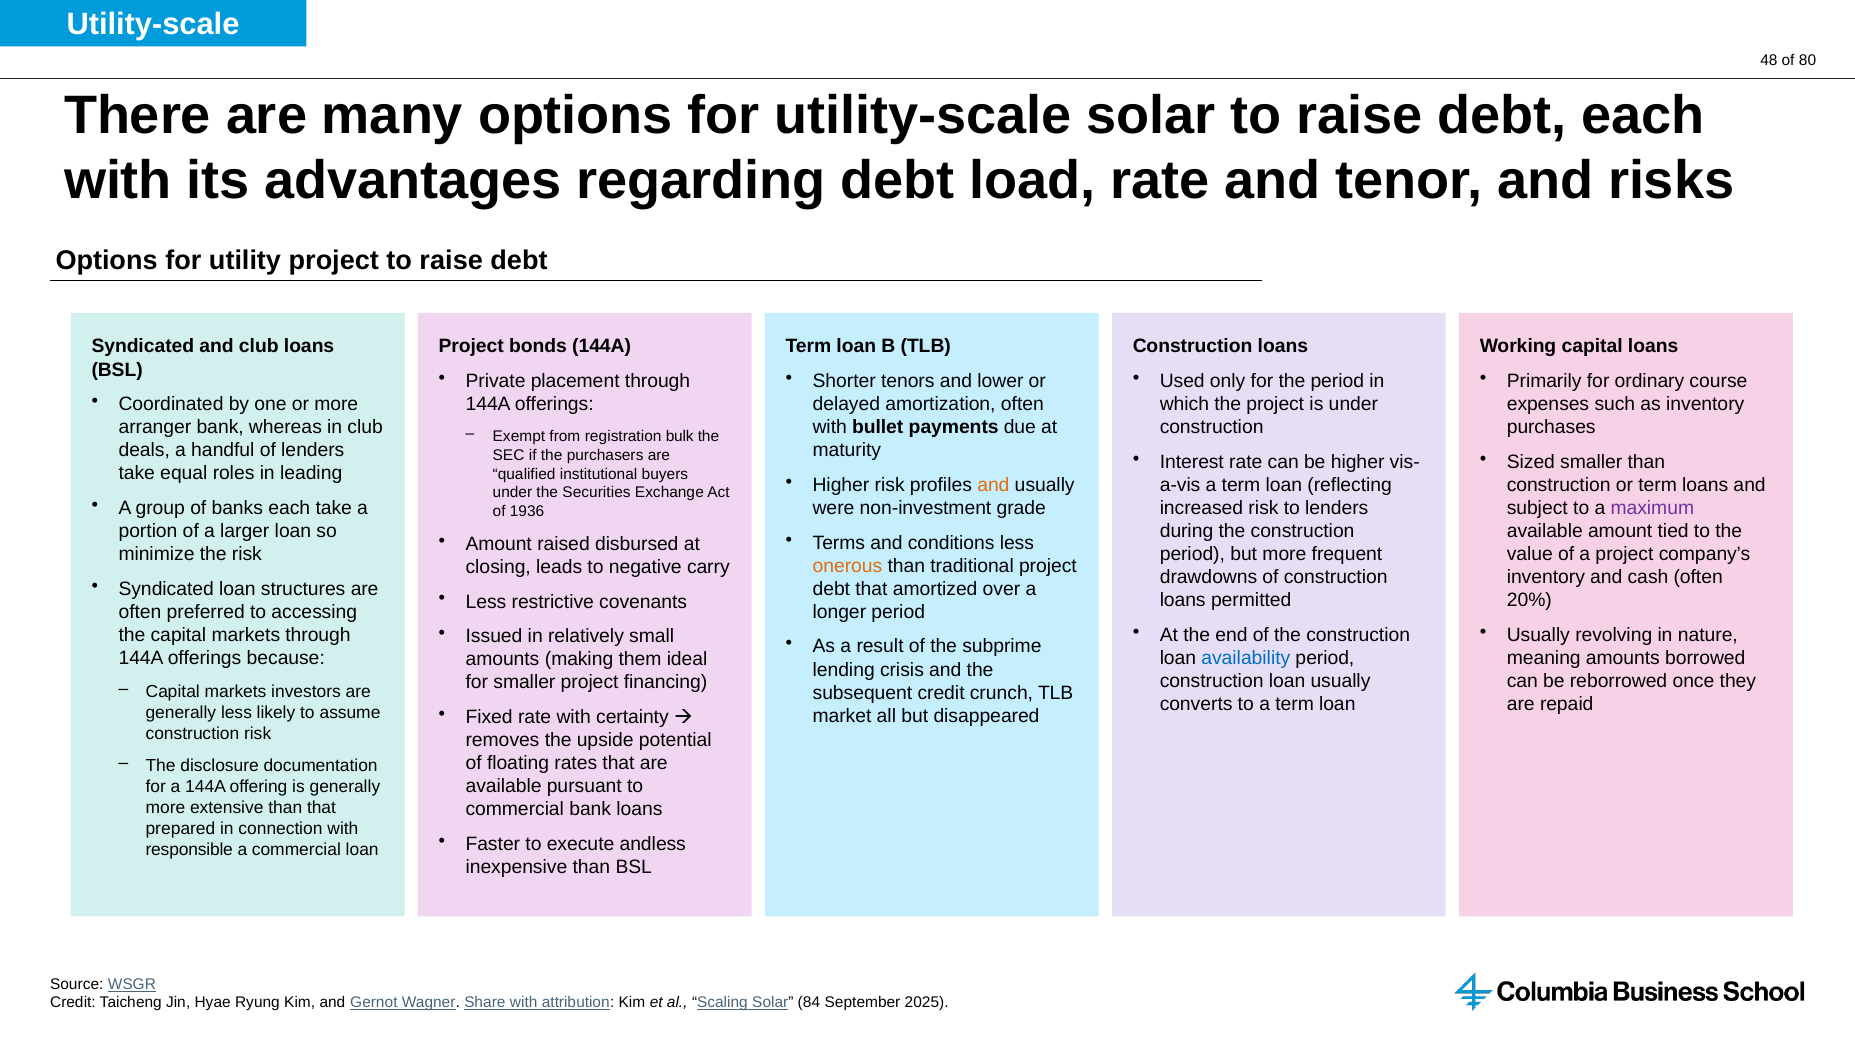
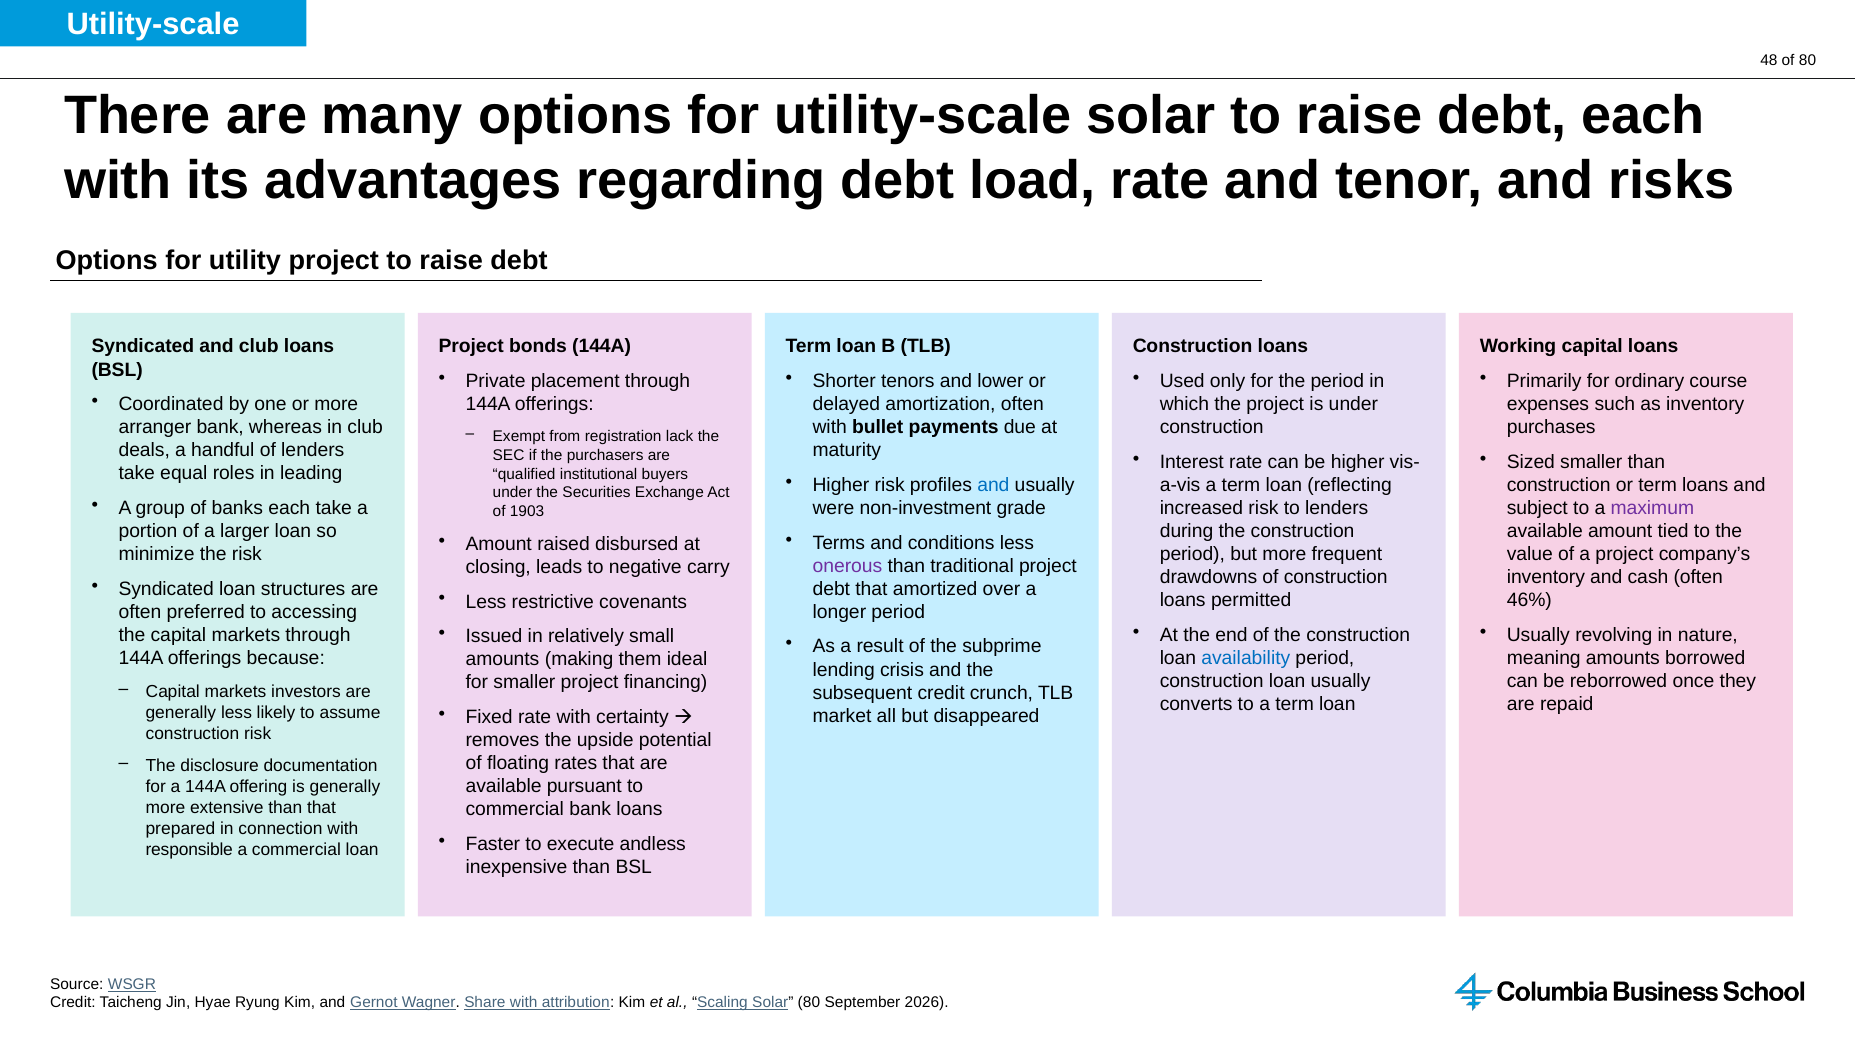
bulk: bulk -> lack (680, 437)
and colour: orange -> blue (993, 485)
1936: 1936 -> 1903 (527, 511)
onerous colour: orange -> purple (848, 566)
20%: 20% -> 46% (1529, 601)
Solar 84: 84 -> 80 (809, 1003)
2025: 2025 -> 2026 (927, 1003)
